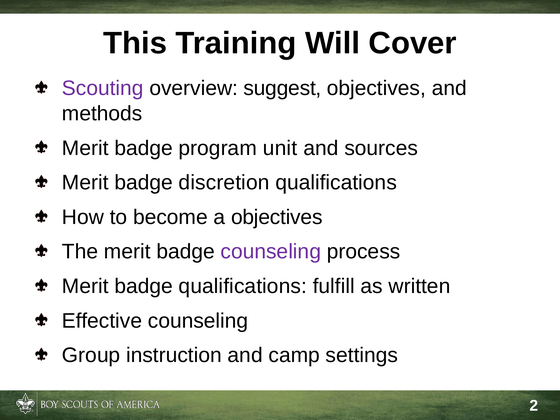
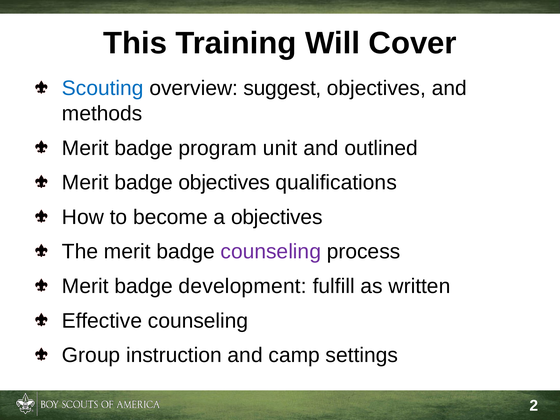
Scouting colour: purple -> blue (103, 88)
sources: sources -> outlined (381, 148)
badge discretion: discretion -> objectives (224, 183)
badge qualifications: qualifications -> development (243, 286)
